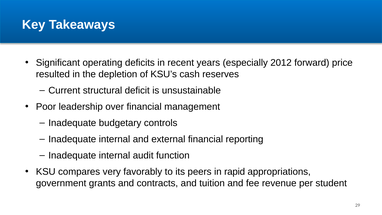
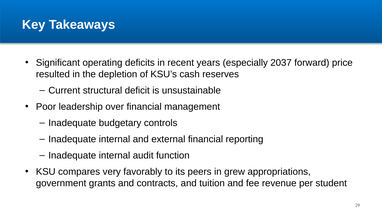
2012: 2012 -> 2037 (281, 63)
rapid: rapid -> grew (235, 172)
